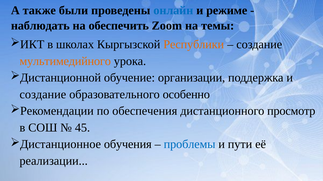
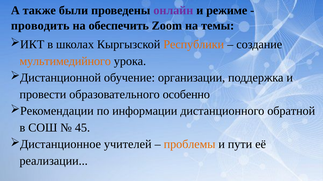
онлайн colour: blue -> purple (173, 10)
наблюдать: наблюдать -> проводить (40, 26)
создание: создание -> провести (43, 95)
обеспечения: обеспечения -> информации (145, 111)
просмотр: просмотр -> обратной (291, 111)
обучения: обучения -> учителей (128, 145)
проблемы colour: blue -> orange (190, 145)
